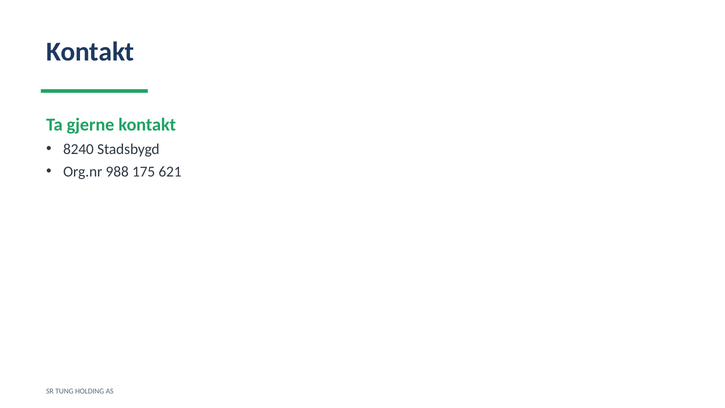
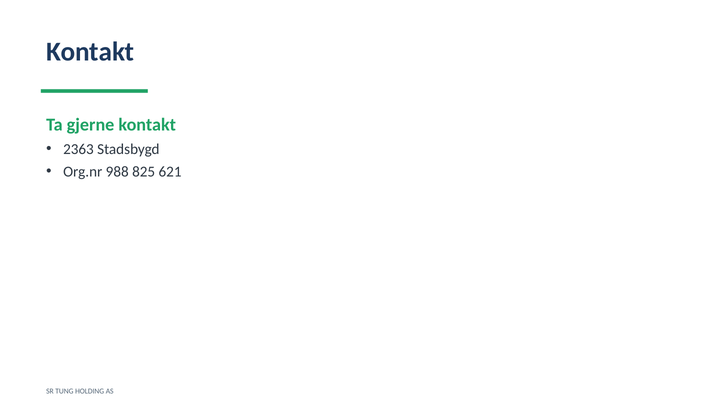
8240: 8240 -> 2363 (78, 149)
175: 175 -> 825 (144, 172)
